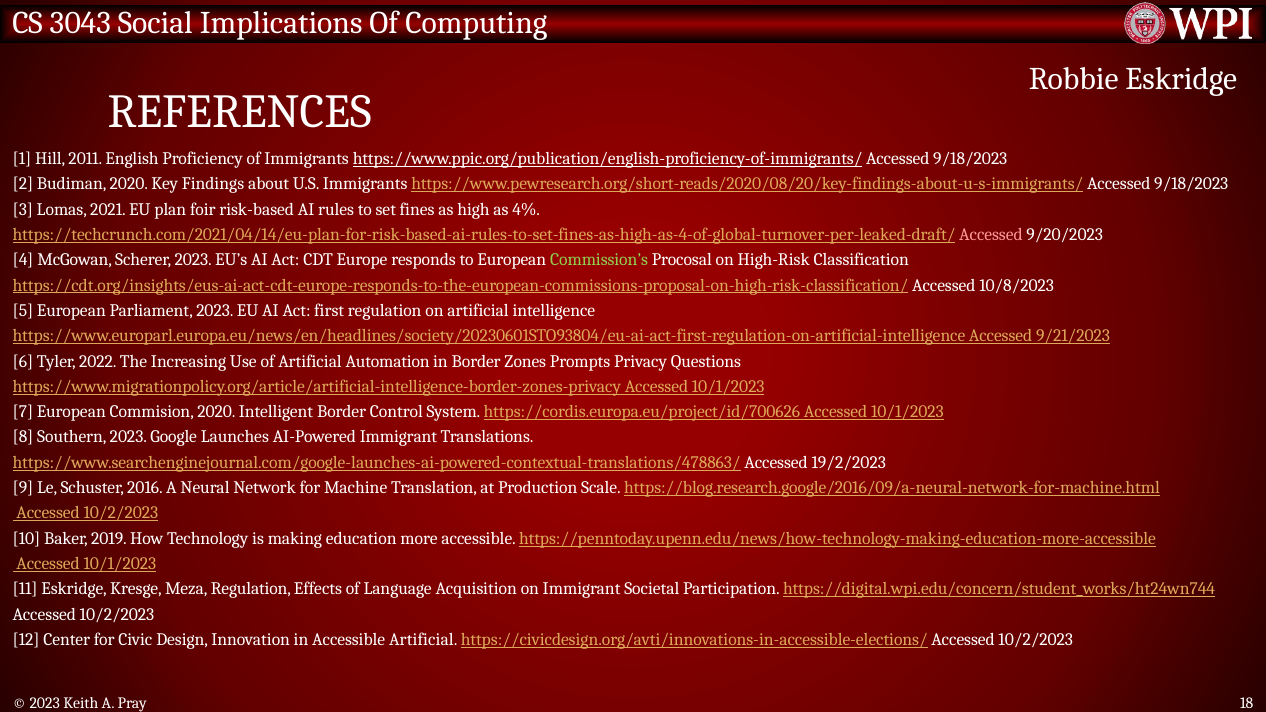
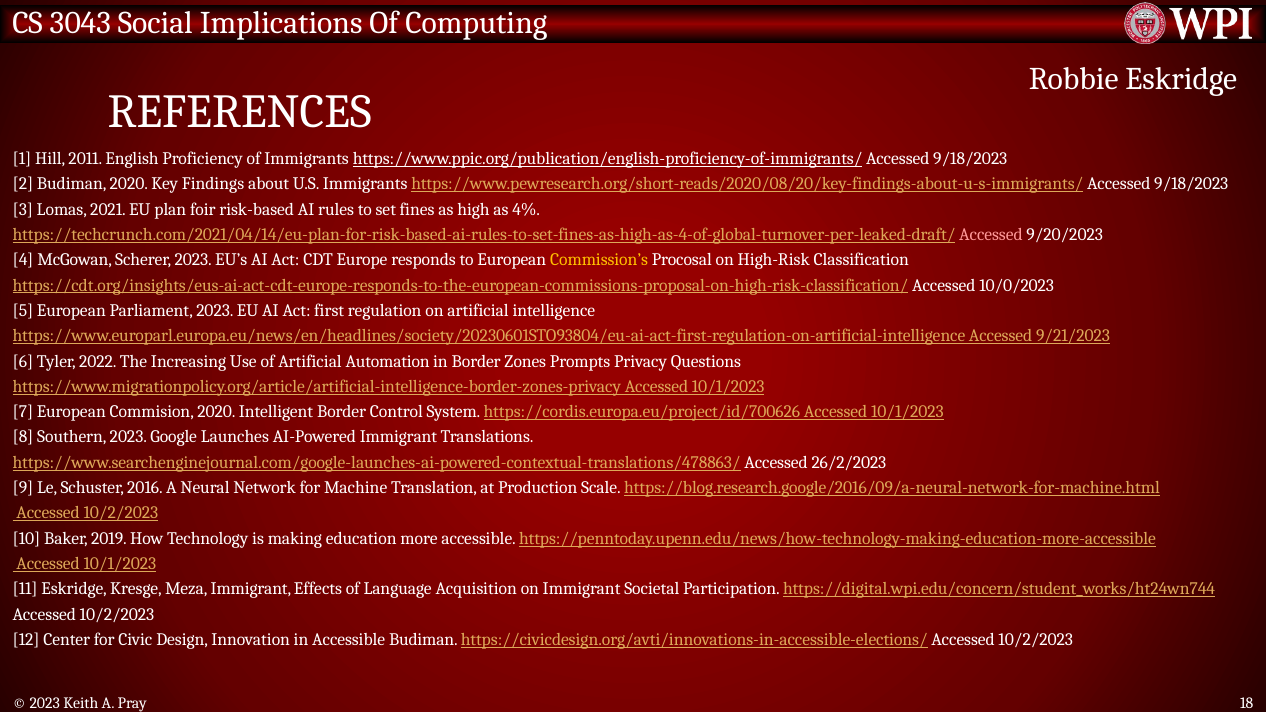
Commission’s colour: light green -> yellow (599, 260)
10/8/2023: 10/8/2023 -> 10/0/2023 (1017, 285)
19/2/2023: 19/2/2023 -> 26/2/2023 (849, 463)
Meza Regulation: Regulation -> Immigrant (251, 589)
Accessible Artificial: Artificial -> Budiman (423, 640)
